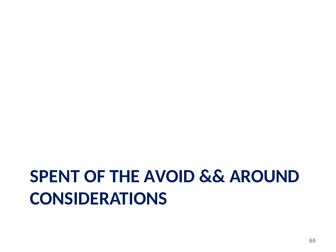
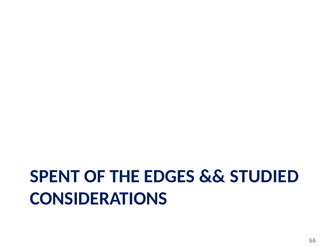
AVOID: AVOID -> EDGES (169, 176)
AROUND: AROUND -> STUDIED (264, 176)
